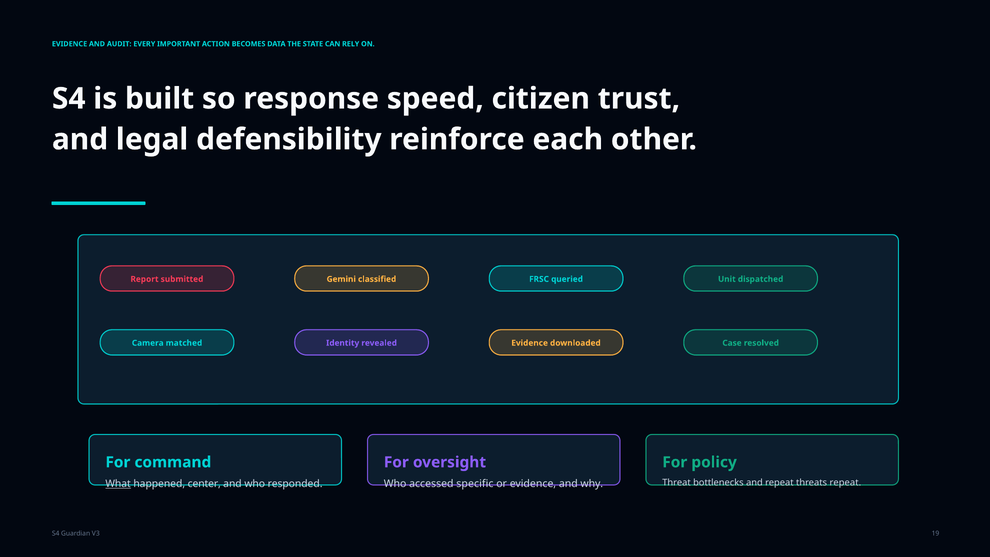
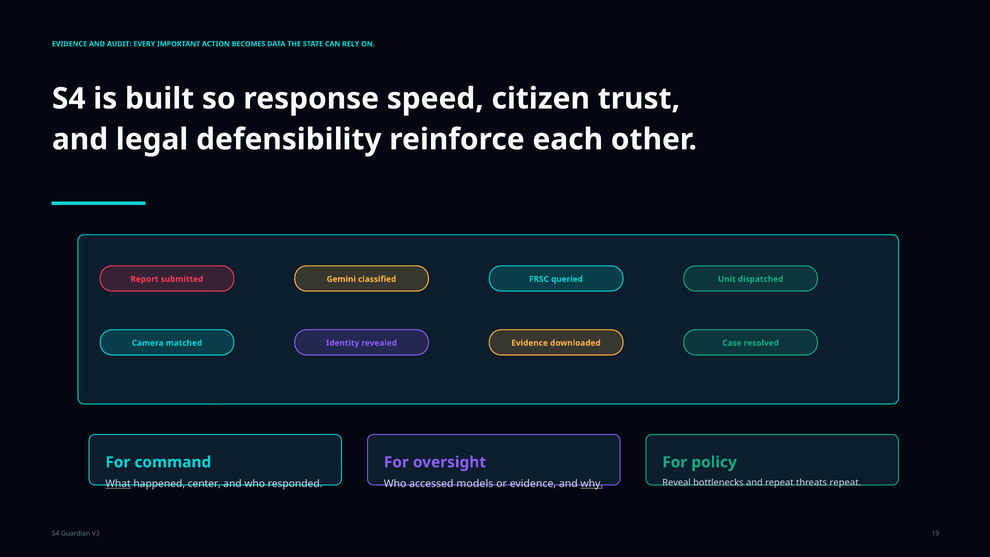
Threat: Threat -> Reveal (677, 483)
specific: specific -> models (475, 484)
why underline: none -> present (592, 484)
